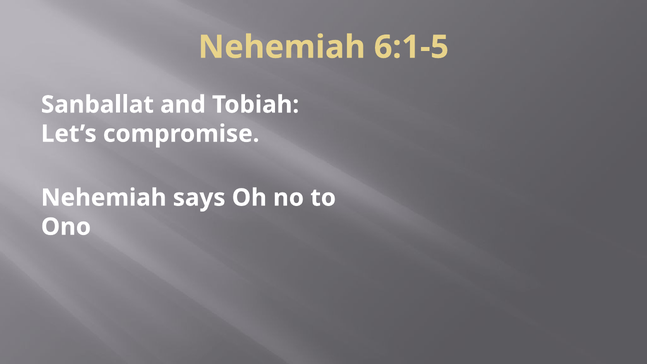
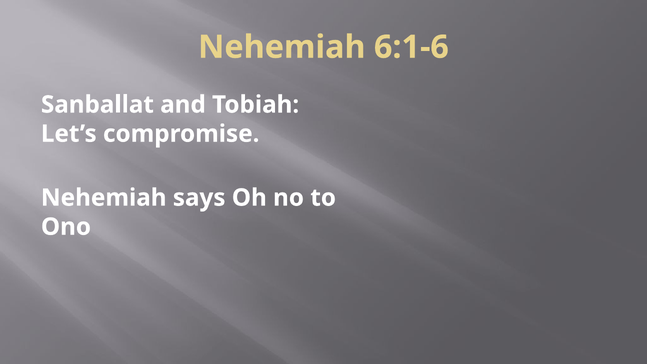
6:1-5: 6:1-5 -> 6:1-6 (411, 47)
